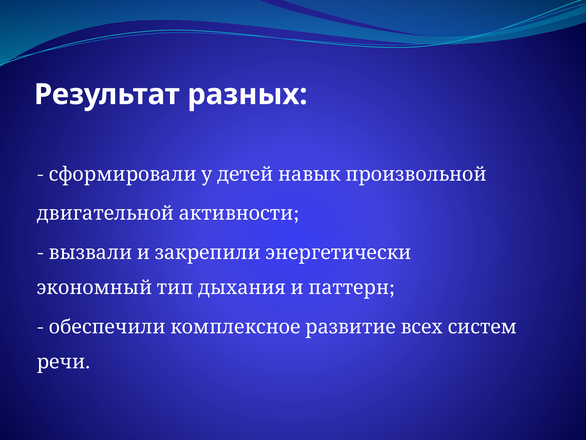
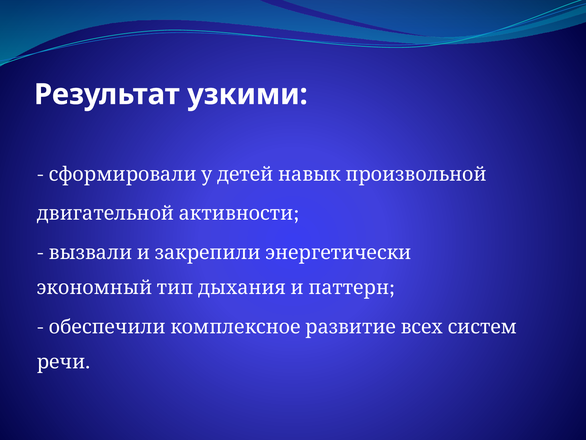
разных: разных -> узкими (247, 94)
